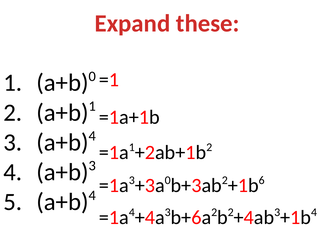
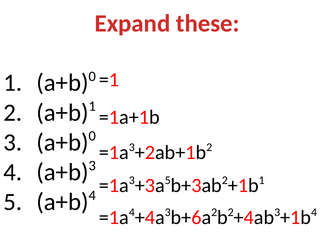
4: 4 -> 0 (92, 136)
1: 1 -> 3 (132, 147)
0: 0 -> 5 (168, 180)
6: 6 -> 1 (262, 180)
